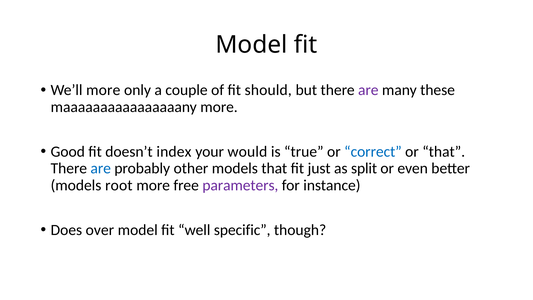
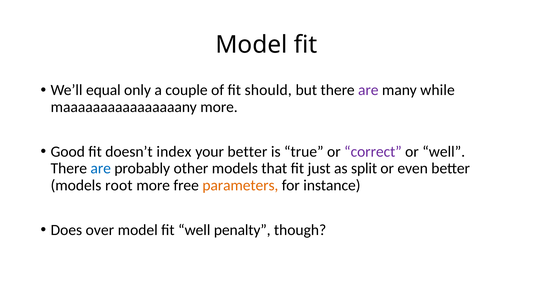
We’ll more: more -> equal (103, 90)
these: these -> while (438, 90)
your would: would -> better (247, 152)
correct colour: blue -> purple (373, 152)
or that: that -> well (444, 152)
parameters colour: purple -> orange (240, 185)
specific: specific -> penalty (242, 230)
